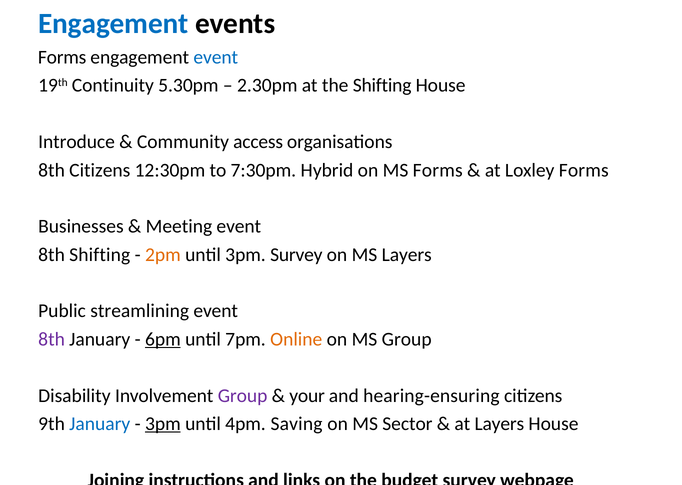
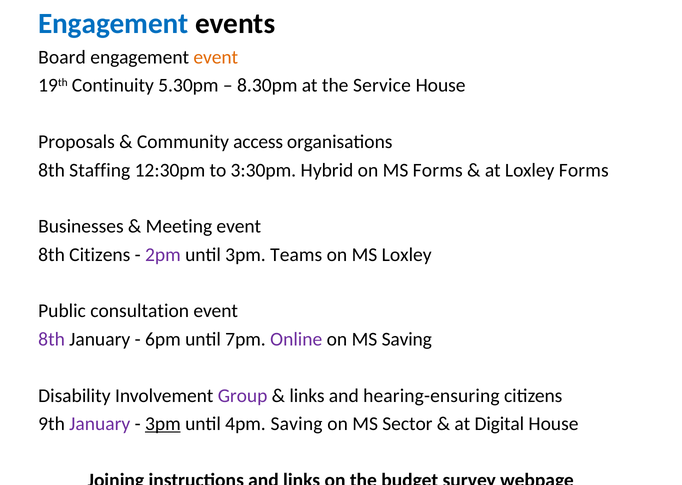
Forms: Forms -> Board (62, 57)
event colour: blue -> orange (216, 57)
2.30pm: 2.30pm -> 8.30pm (267, 86)
the Shifting: Shifting -> Service (382, 86)
Introduce: Introduce -> Proposals (77, 142)
8th Citizens: Citizens -> Staffing (100, 170)
7:30pm: 7:30pm -> 3:30pm (263, 170)
8th Shifting: Shifting -> Citizens (100, 255)
2pm colour: orange -> purple (163, 255)
3pm Survey: Survey -> Teams (296, 255)
MS Layers: Layers -> Loxley (407, 255)
streamlining: streamlining -> consultation (140, 311)
6pm underline: present -> none (163, 339)
Online colour: orange -> purple (296, 339)
MS Group: Group -> Saving (407, 339)
your: your -> links (307, 396)
January colour: blue -> purple (100, 424)
at Layers: Layers -> Digital (499, 424)
